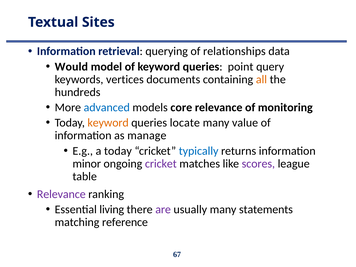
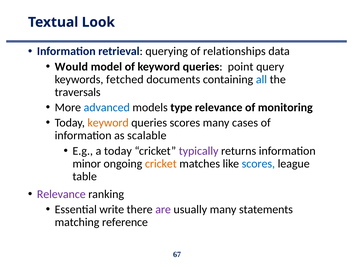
Sites: Sites -> Look (98, 22)
vertices: vertices -> fetched (125, 79)
all colour: orange -> blue (261, 79)
hundreds: hundreds -> traversals (78, 92)
core: core -> type (181, 107)
queries locate: locate -> scores (185, 123)
value: value -> cases (245, 123)
manage: manage -> scalable (147, 136)
typically colour: blue -> purple (199, 151)
cricket colour: purple -> orange (161, 164)
scores colour: purple -> blue (258, 164)
living: living -> write (112, 210)
